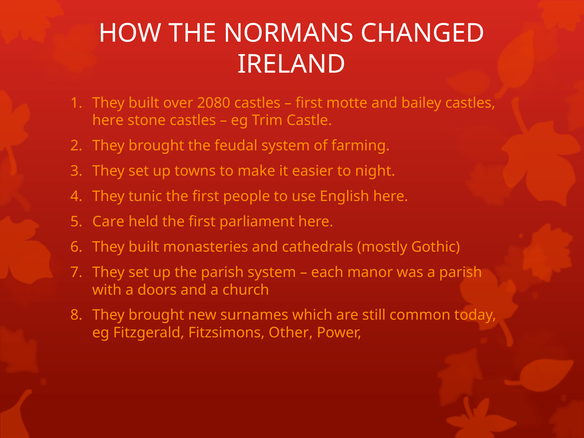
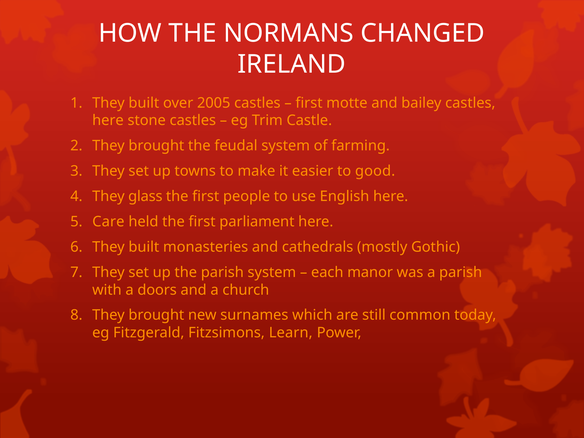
2080: 2080 -> 2005 (214, 103)
night: night -> good (375, 171)
tunic: tunic -> glass (145, 196)
Other: Other -> Learn (291, 333)
